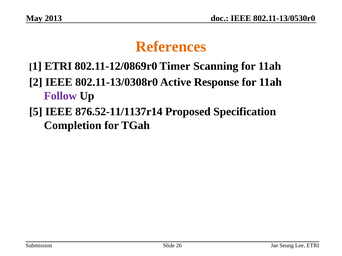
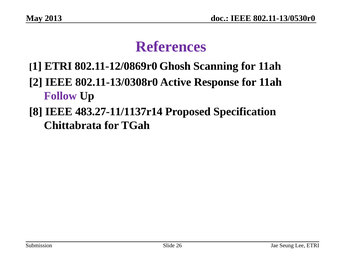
References colour: orange -> purple (171, 47)
Timer: Timer -> Ghosh (175, 66)
5: 5 -> 8 (36, 112)
876.52-11/1137r14: 876.52-11/1137r14 -> 483.27-11/1137r14 (119, 112)
Completion: Completion -> Chittabrata (73, 126)
